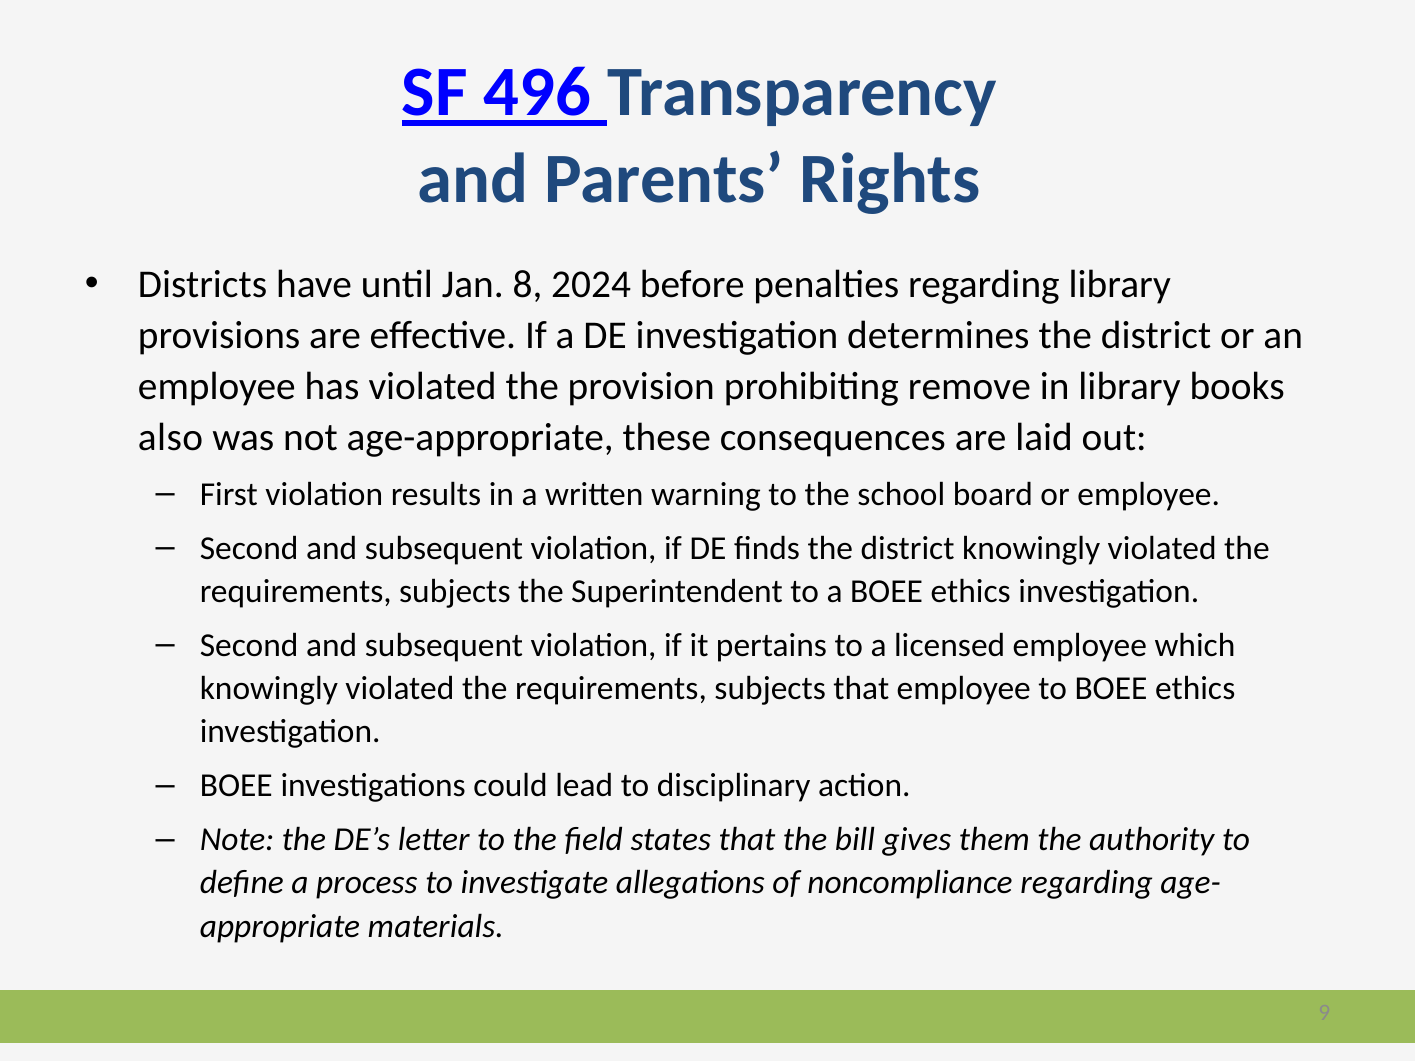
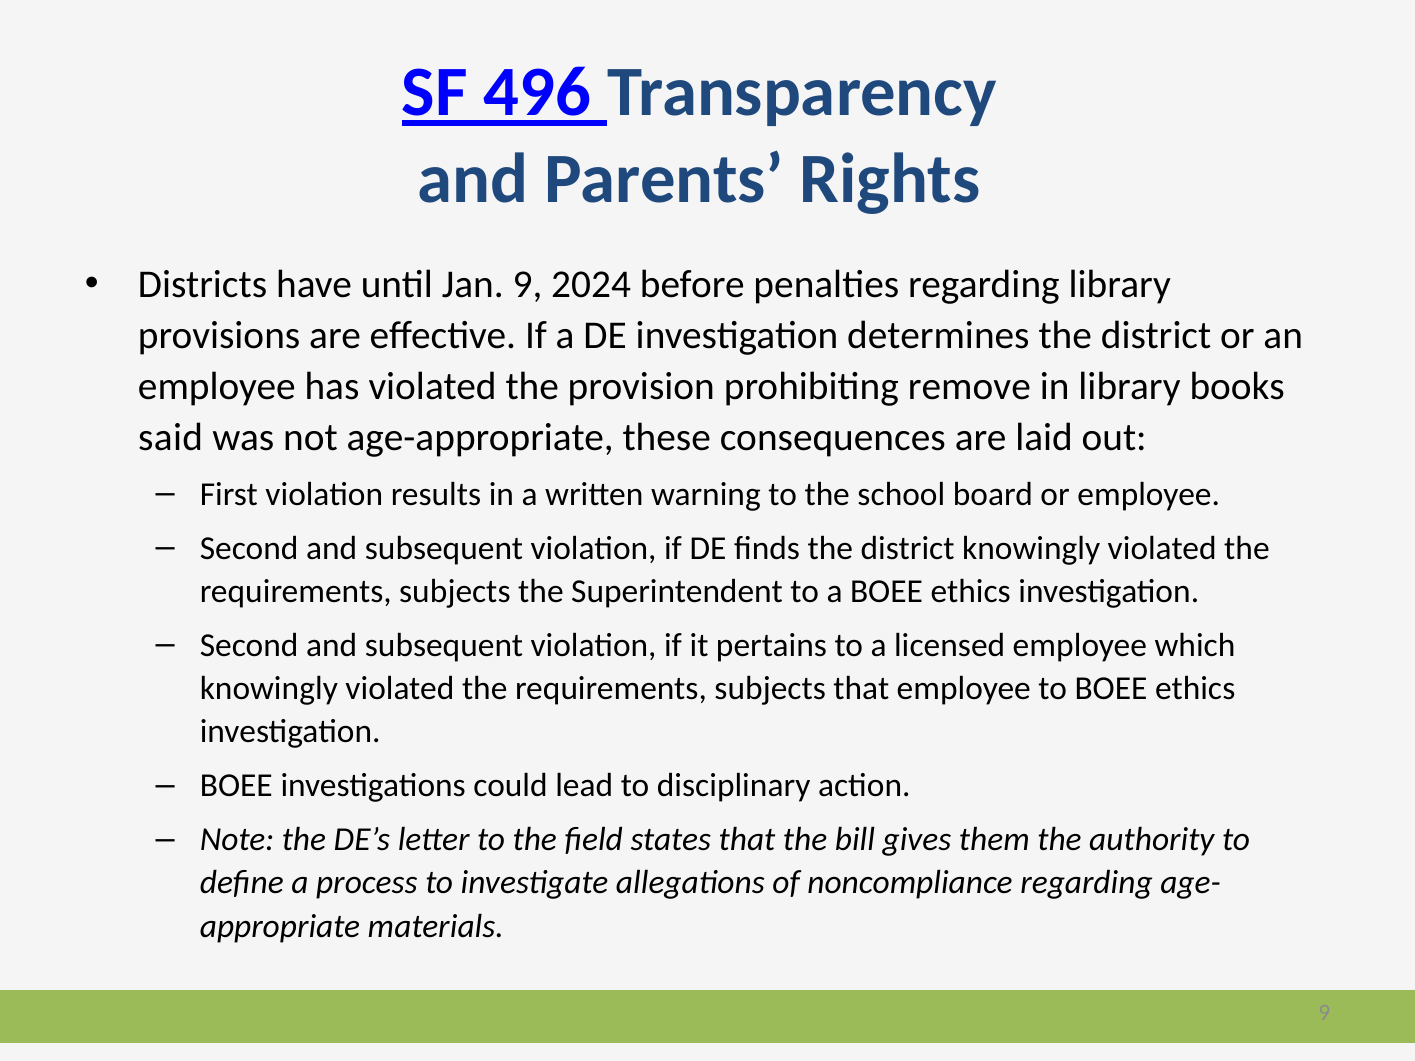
Jan 8: 8 -> 9 (527, 285)
also: also -> said (171, 438)
